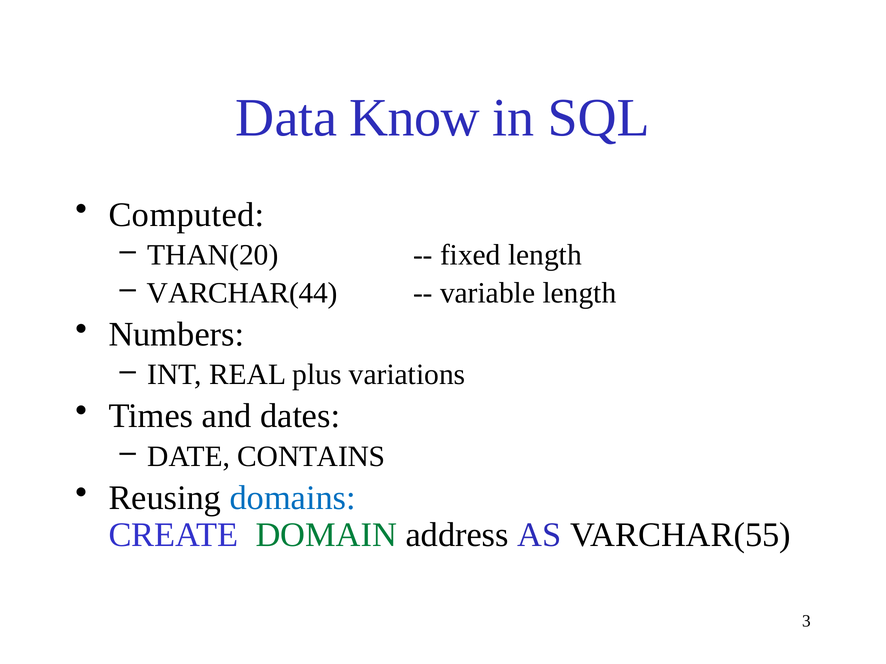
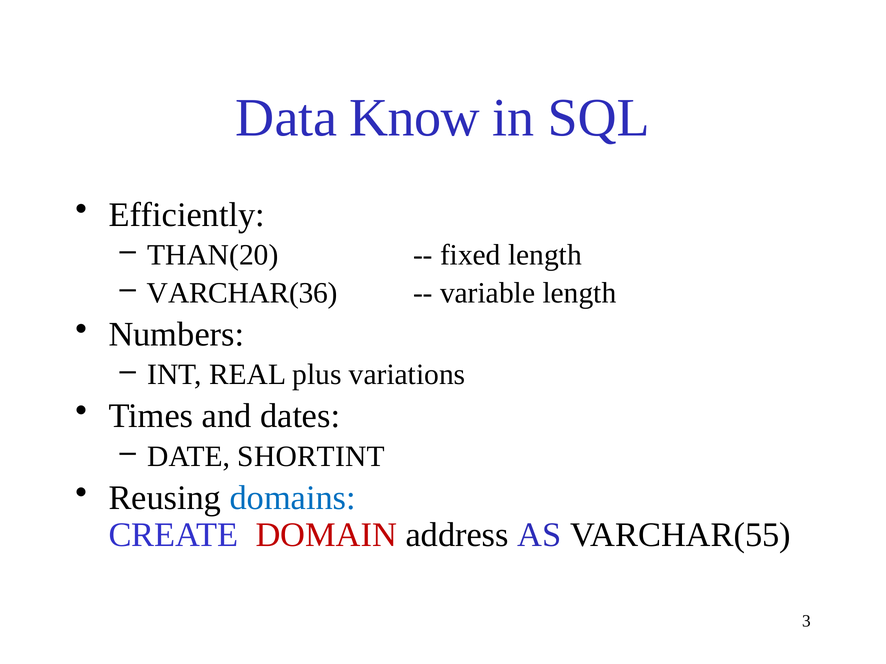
Computed: Computed -> Efficiently (187, 215)
VARCHAR(44: VARCHAR(44 -> VARCHAR(36 (242, 293)
CONTAINS: CONTAINS -> SHORTINT (311, 457)
DOMAIN colour: green -> red (326, 536)
